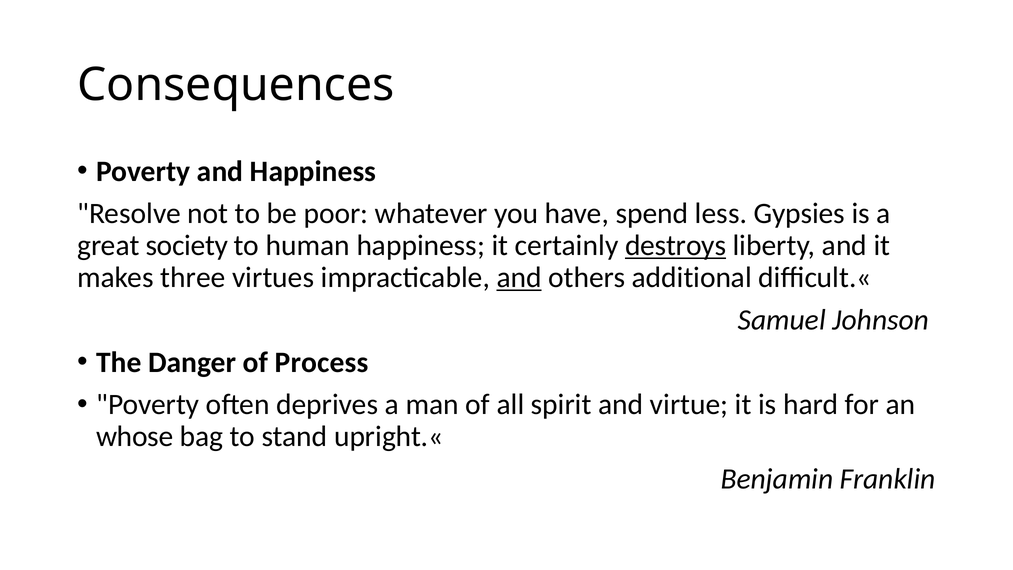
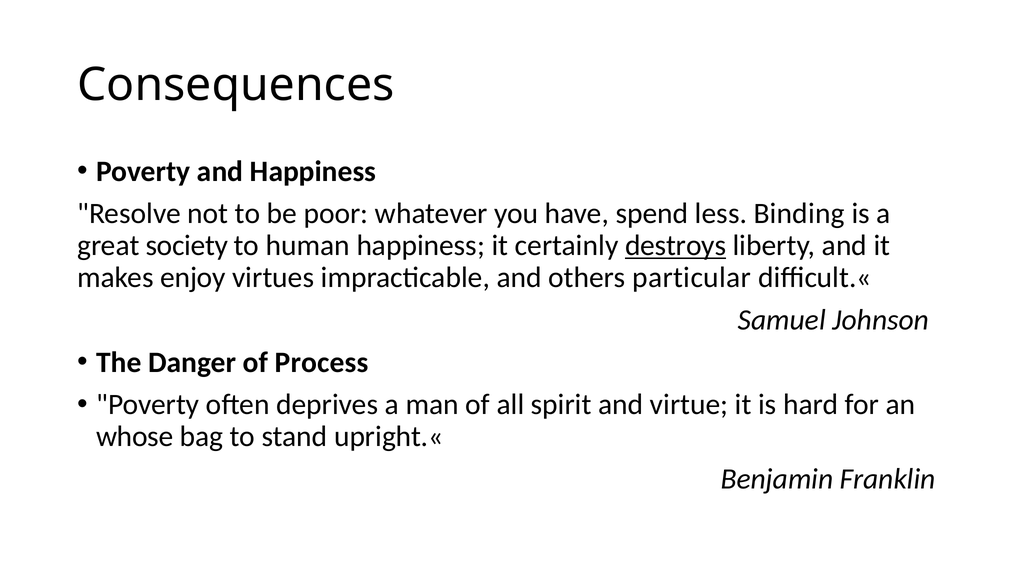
Gypsies: Gypsies -> Binding (799, 214)
three: three -> enjoy (193, 277)
and underline: present -> none (519, 277)
additional: additional -> particular (692, 277)
